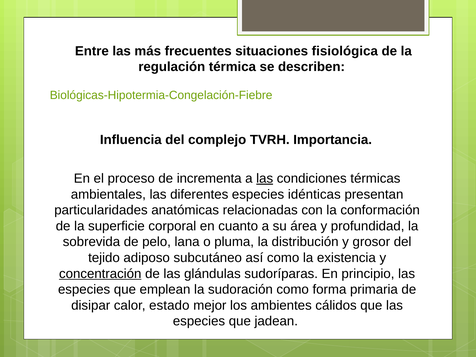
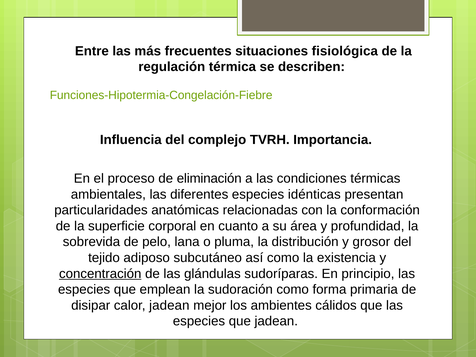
Biológicas-Hipotermia-Congelación-Fiebre: Biológicas-Hipotermia-Congelación-Fiebre -> Funciones-Hipotermia-Congelación-Fiebre (161, 95)
incrementa: incrementa -> eliminación (209, 178)
las underline: present -> none (265, 178)
calor estado: estado -> jadean (169, 305)
